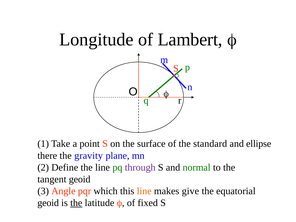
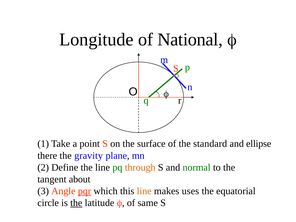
Lambert: Lambert -> National (190, 39)
through colour: purple -> orange (140, 167)
tangent geoid: geoid -> about (80, 179)
pqr underline: none -> present (85, 191)
give: give -> uses (190, 191)
geoid: geoid -> circle (48, 203)
fixed: fixed -> same (148, 203)
